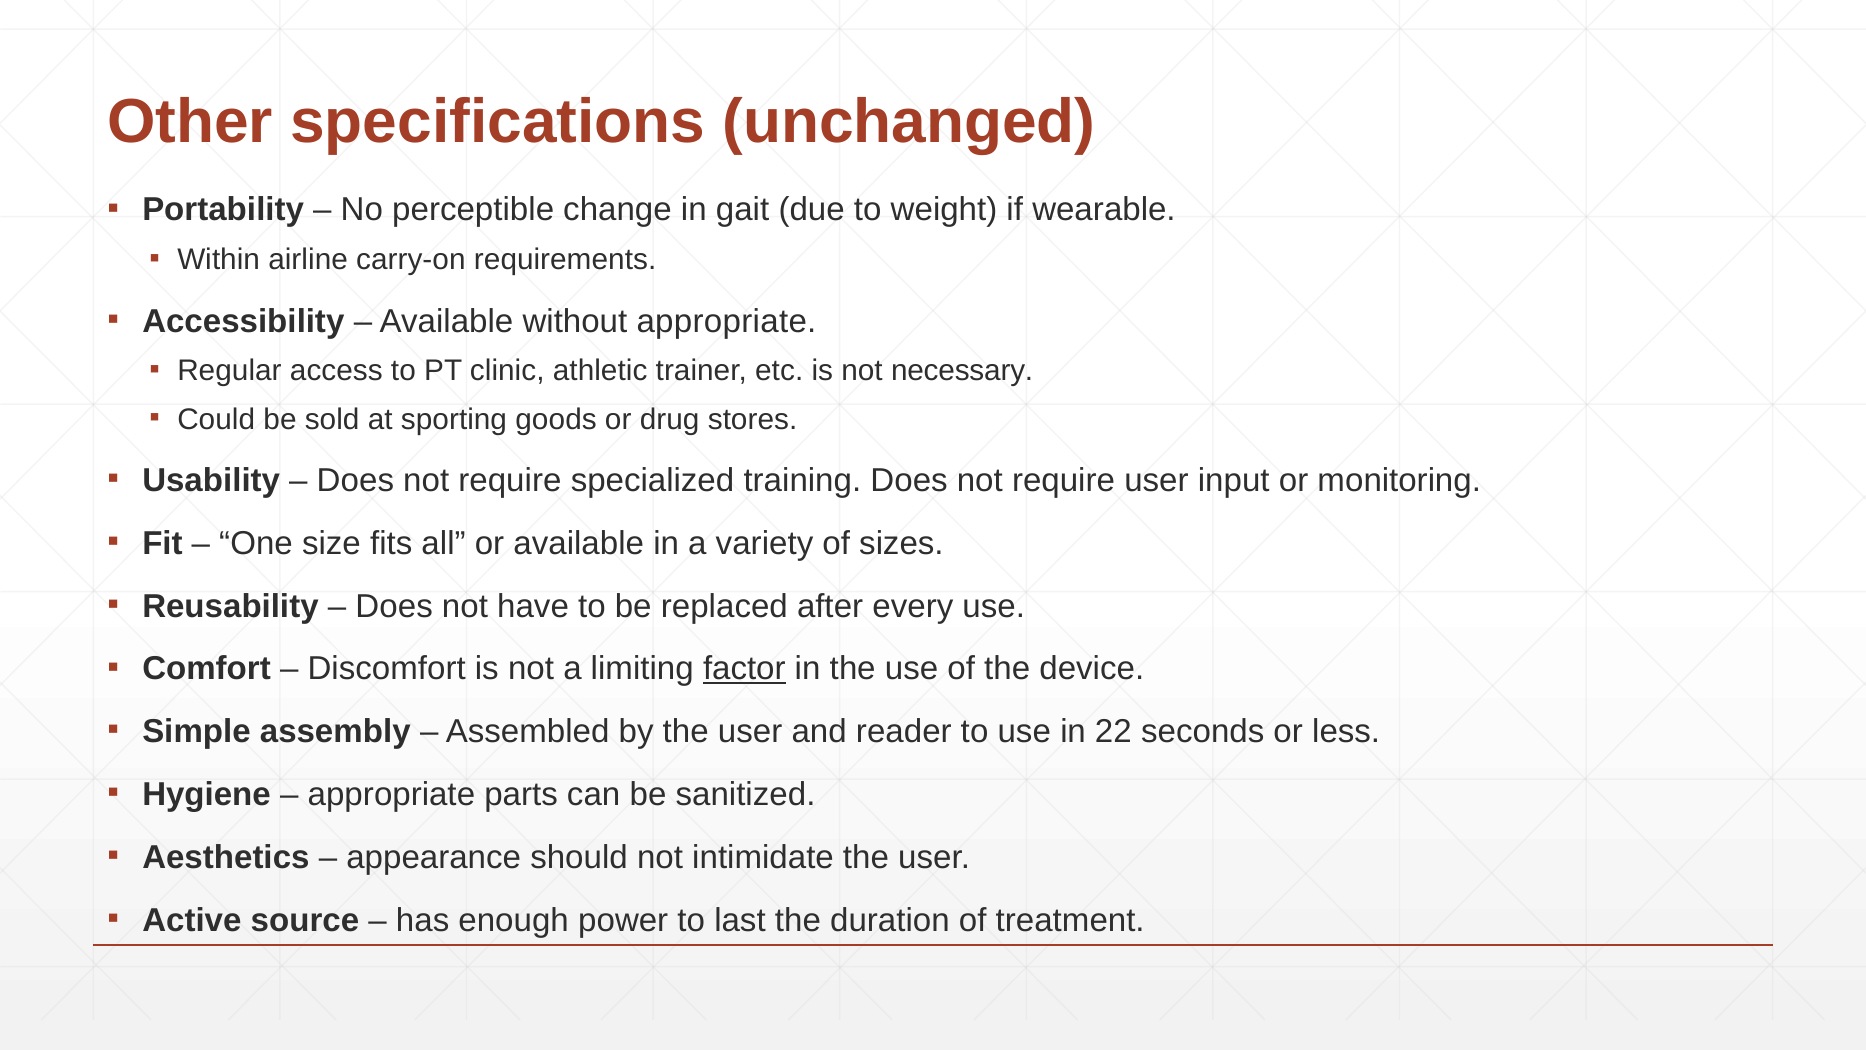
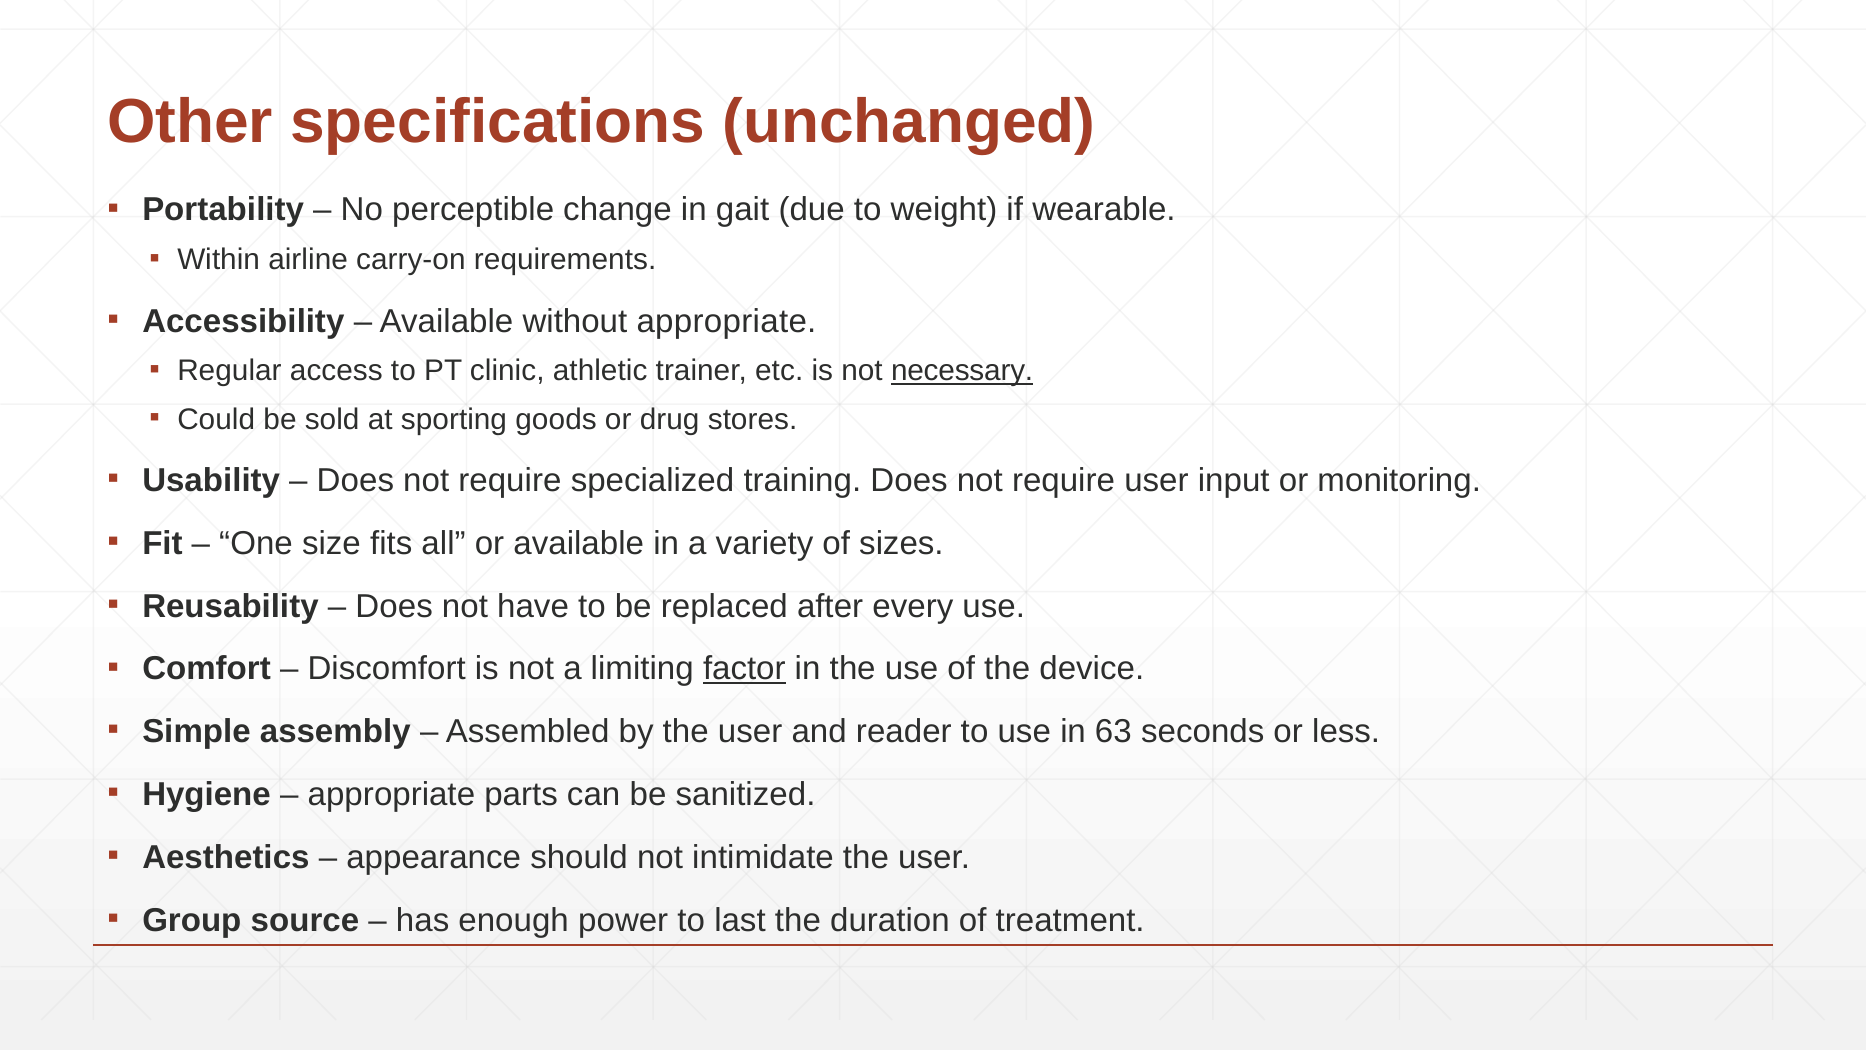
necessary underline: none -> present (962, 371)
22: 22 -> 63 (1113, 731)
Active: Active -> Group (192, 920)
